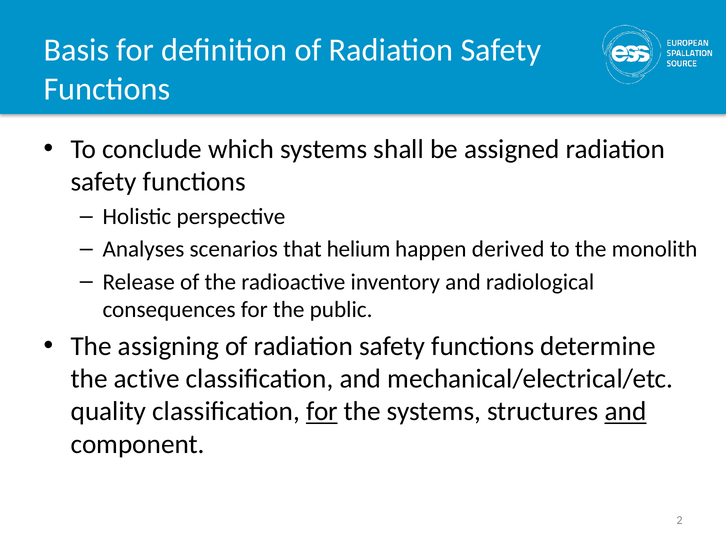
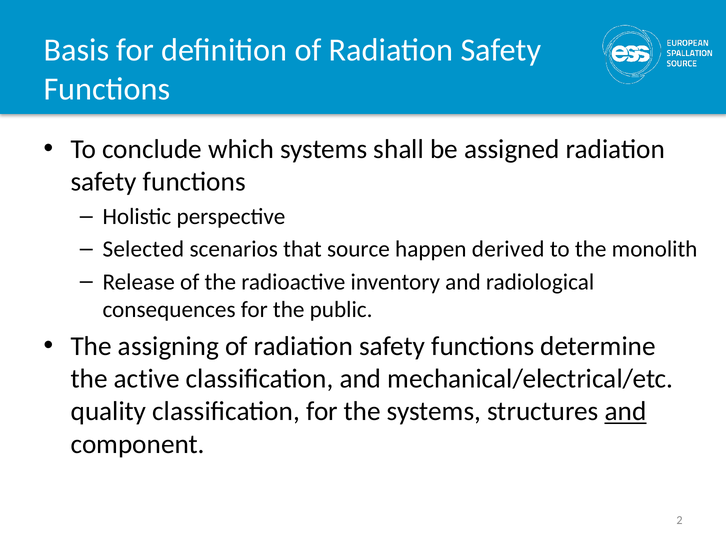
Analyses: Analyses -> Selected (143, 249)
helium: helium -> source (358, 249)
for underline: present -> none (322, 411)
